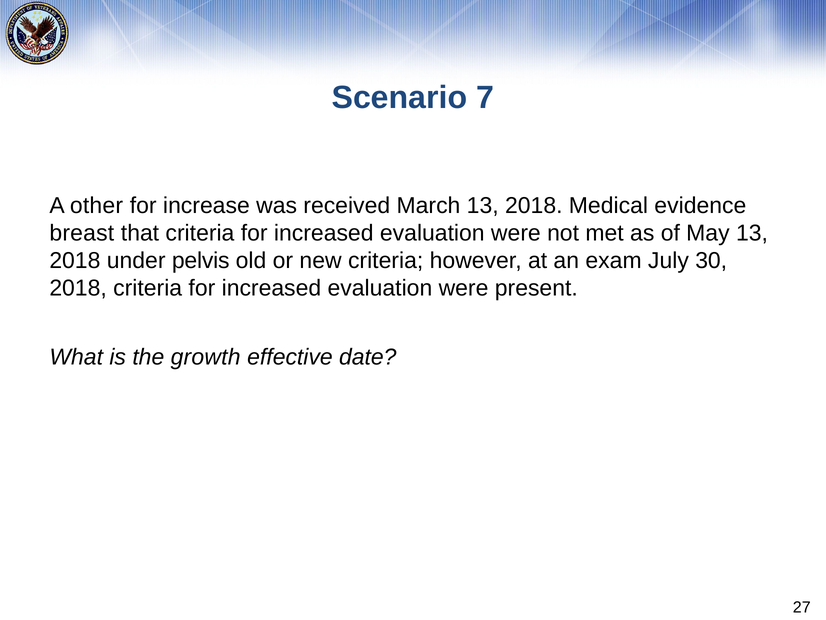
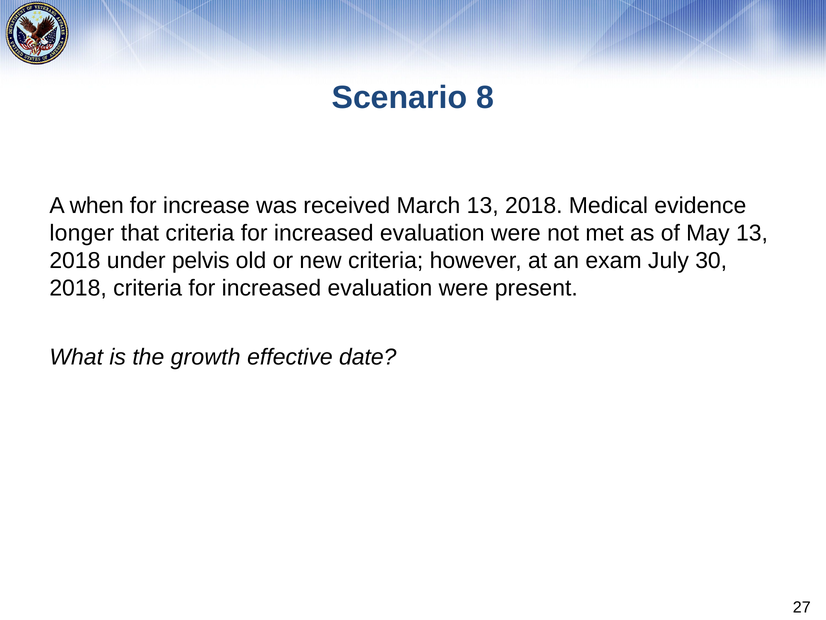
7: 7 -> 8 (485, 97)
other: other -> when (97, 205)
breast: breast -> longer (82, 233)
